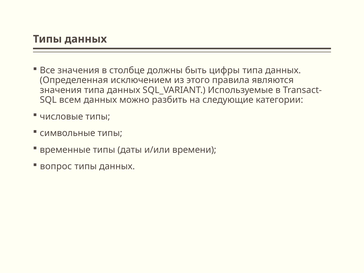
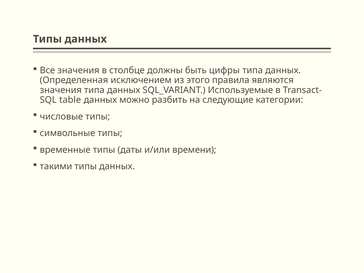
всем: всем -> table (70, 100)
вопрос: вопрос -> такими (56, 166)
